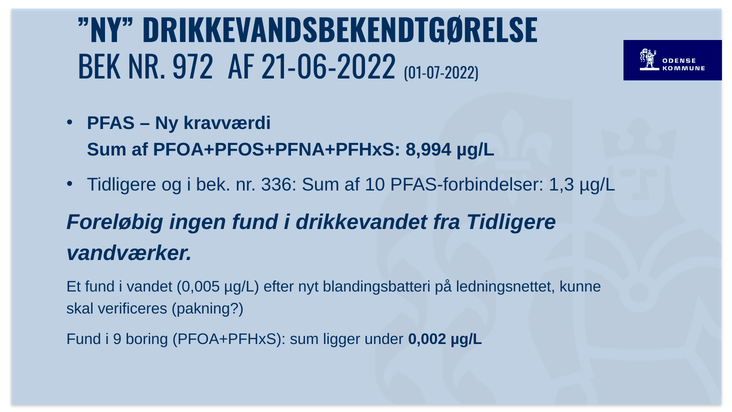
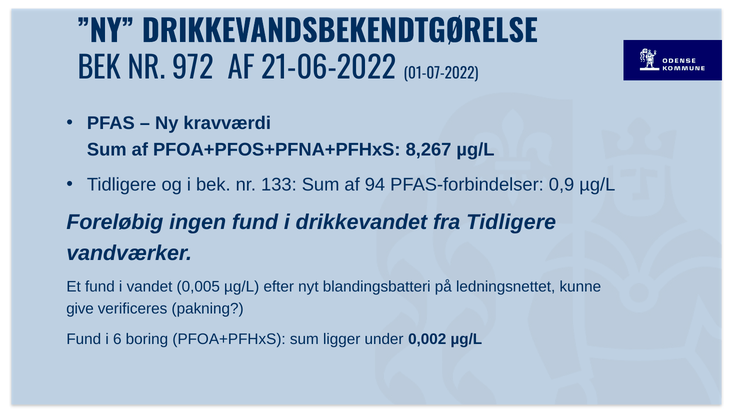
8,994: 8,994 -> 8,267 (429, 149)
336: 336 -> 133 (279, 184)
10: 10 -> 94 (375, 184)
1,3: 1,3 -> 0,9 (562, 184)
skal: skal -> give (80, 309)
9: 9 -> 6 (117, 339)
